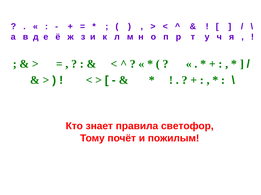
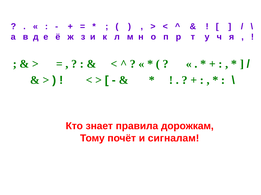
светофор: светофор -> дорожкам (187, 126)
пожилым: пожилым -> сигналам (174, 139)
